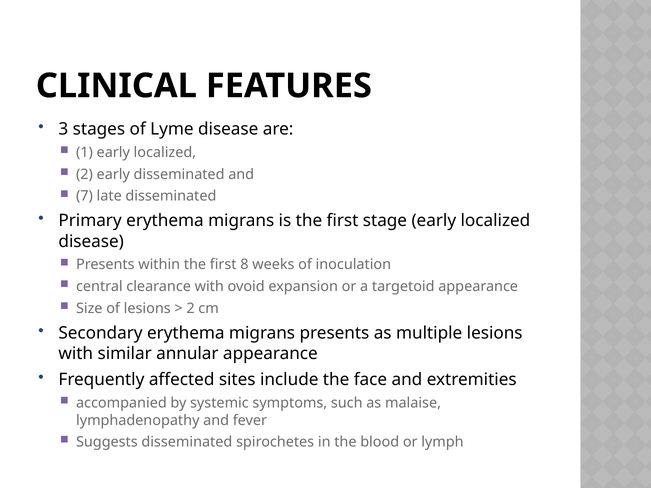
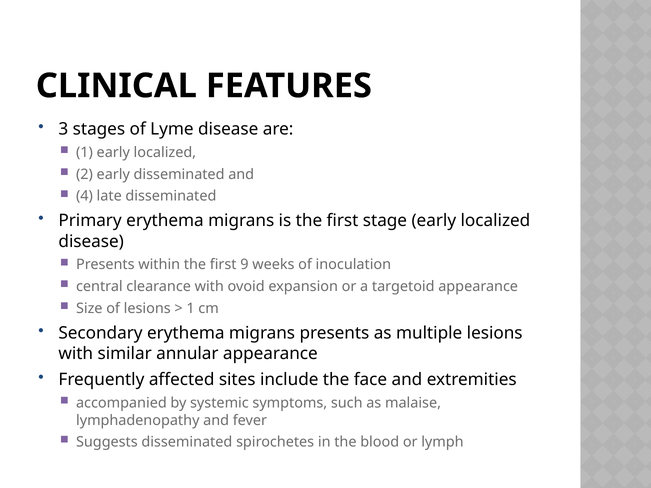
7: 7 -> 4 (84, 196)
8: 8 -> 9 (244, 265)
2: 2 -> 1 (191, 309)
